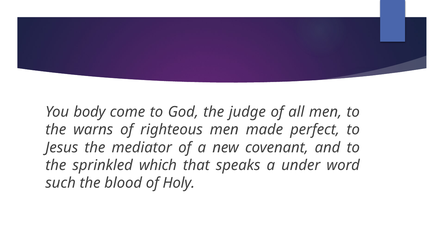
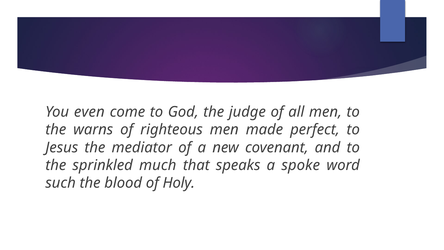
body: body -> even (89, 112)
which: which -> much (158, 165)
under: under -> spoke (301, 165)
